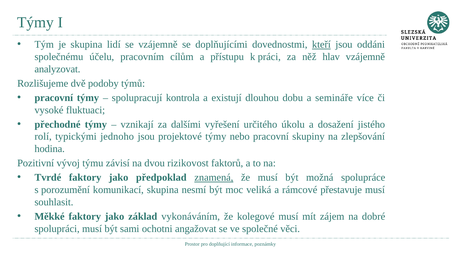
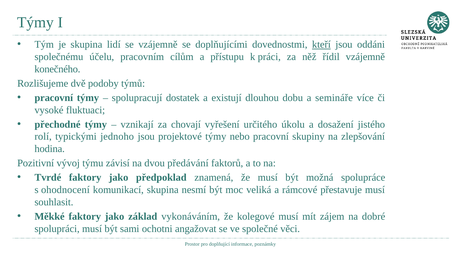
hlav: hlav -> řídil (331, 57)
analyzovat: analyzovat -> konečného (57, 69)
kontrola: kontrola -> dostatek (183, 98)
dalšími: dalšími -> chovají (186, 124)
rizikovost: rizikovost -> předávání (188, 163)
znamená underline: present -> none (214, 178)
porozumění: porozumění -> ohodnocení (65, 190)
